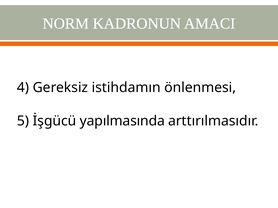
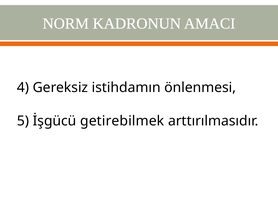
yapılmasında: yapılmasında -> getirebilmek (122, 121)
